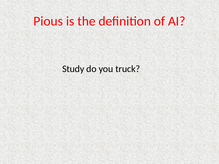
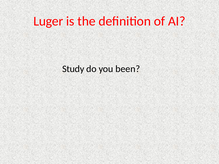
Pious: Pious -> Luger (48, 21)
truck: truck -> been (128, 69)
